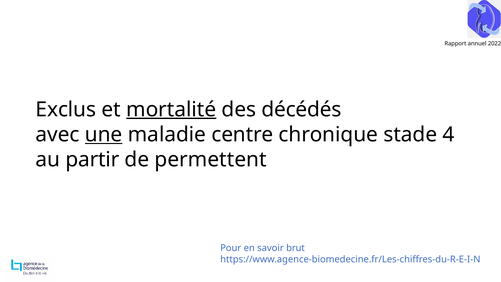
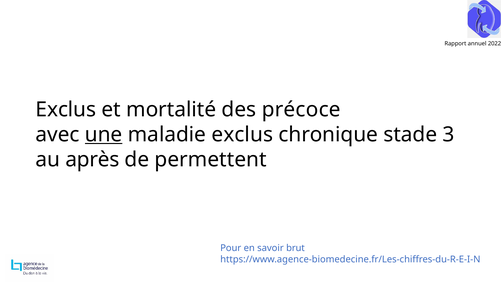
mortalité underline: present -> none (171, 109)
décédés: décédés -> précoce (301, 109)
maladie centre: centre -> exclus (242, 134)
4: 4 -> 3 (449, 134)
partir: partir -> après (92, 159)
